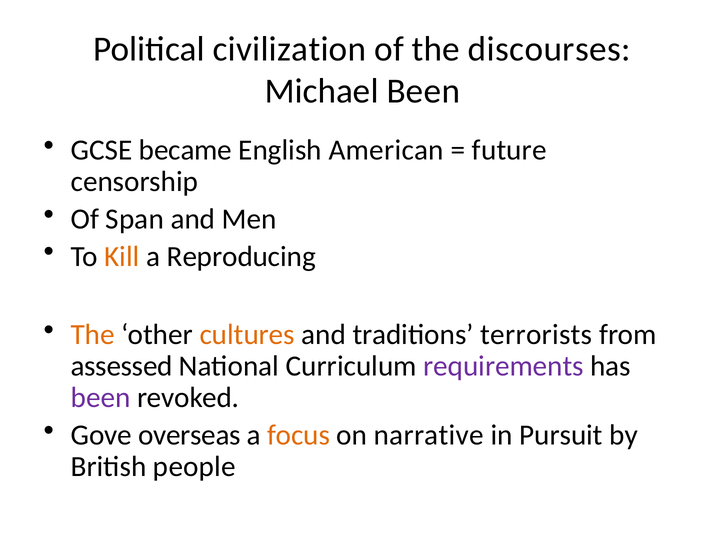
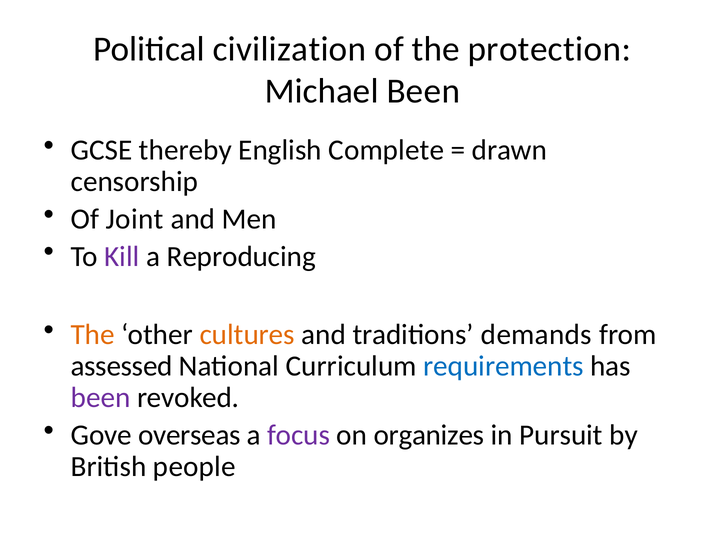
discourses: discourses -> protection (549, 49)
became: became -> thereby (185, 150)
American: American -> Complete (386, 150)
future: future -> drawn (509, 150)
Span: Span -> Joint (135, 219)
Kill colour: orange -> purple (122, 256)
terrorists: terrorists -> demands (536, 334)
requirements colour: purple -> blue (504, 366)
focus colour: orange -> purple (299, 435)
narrative: narrative -> organizes (429, 435)
